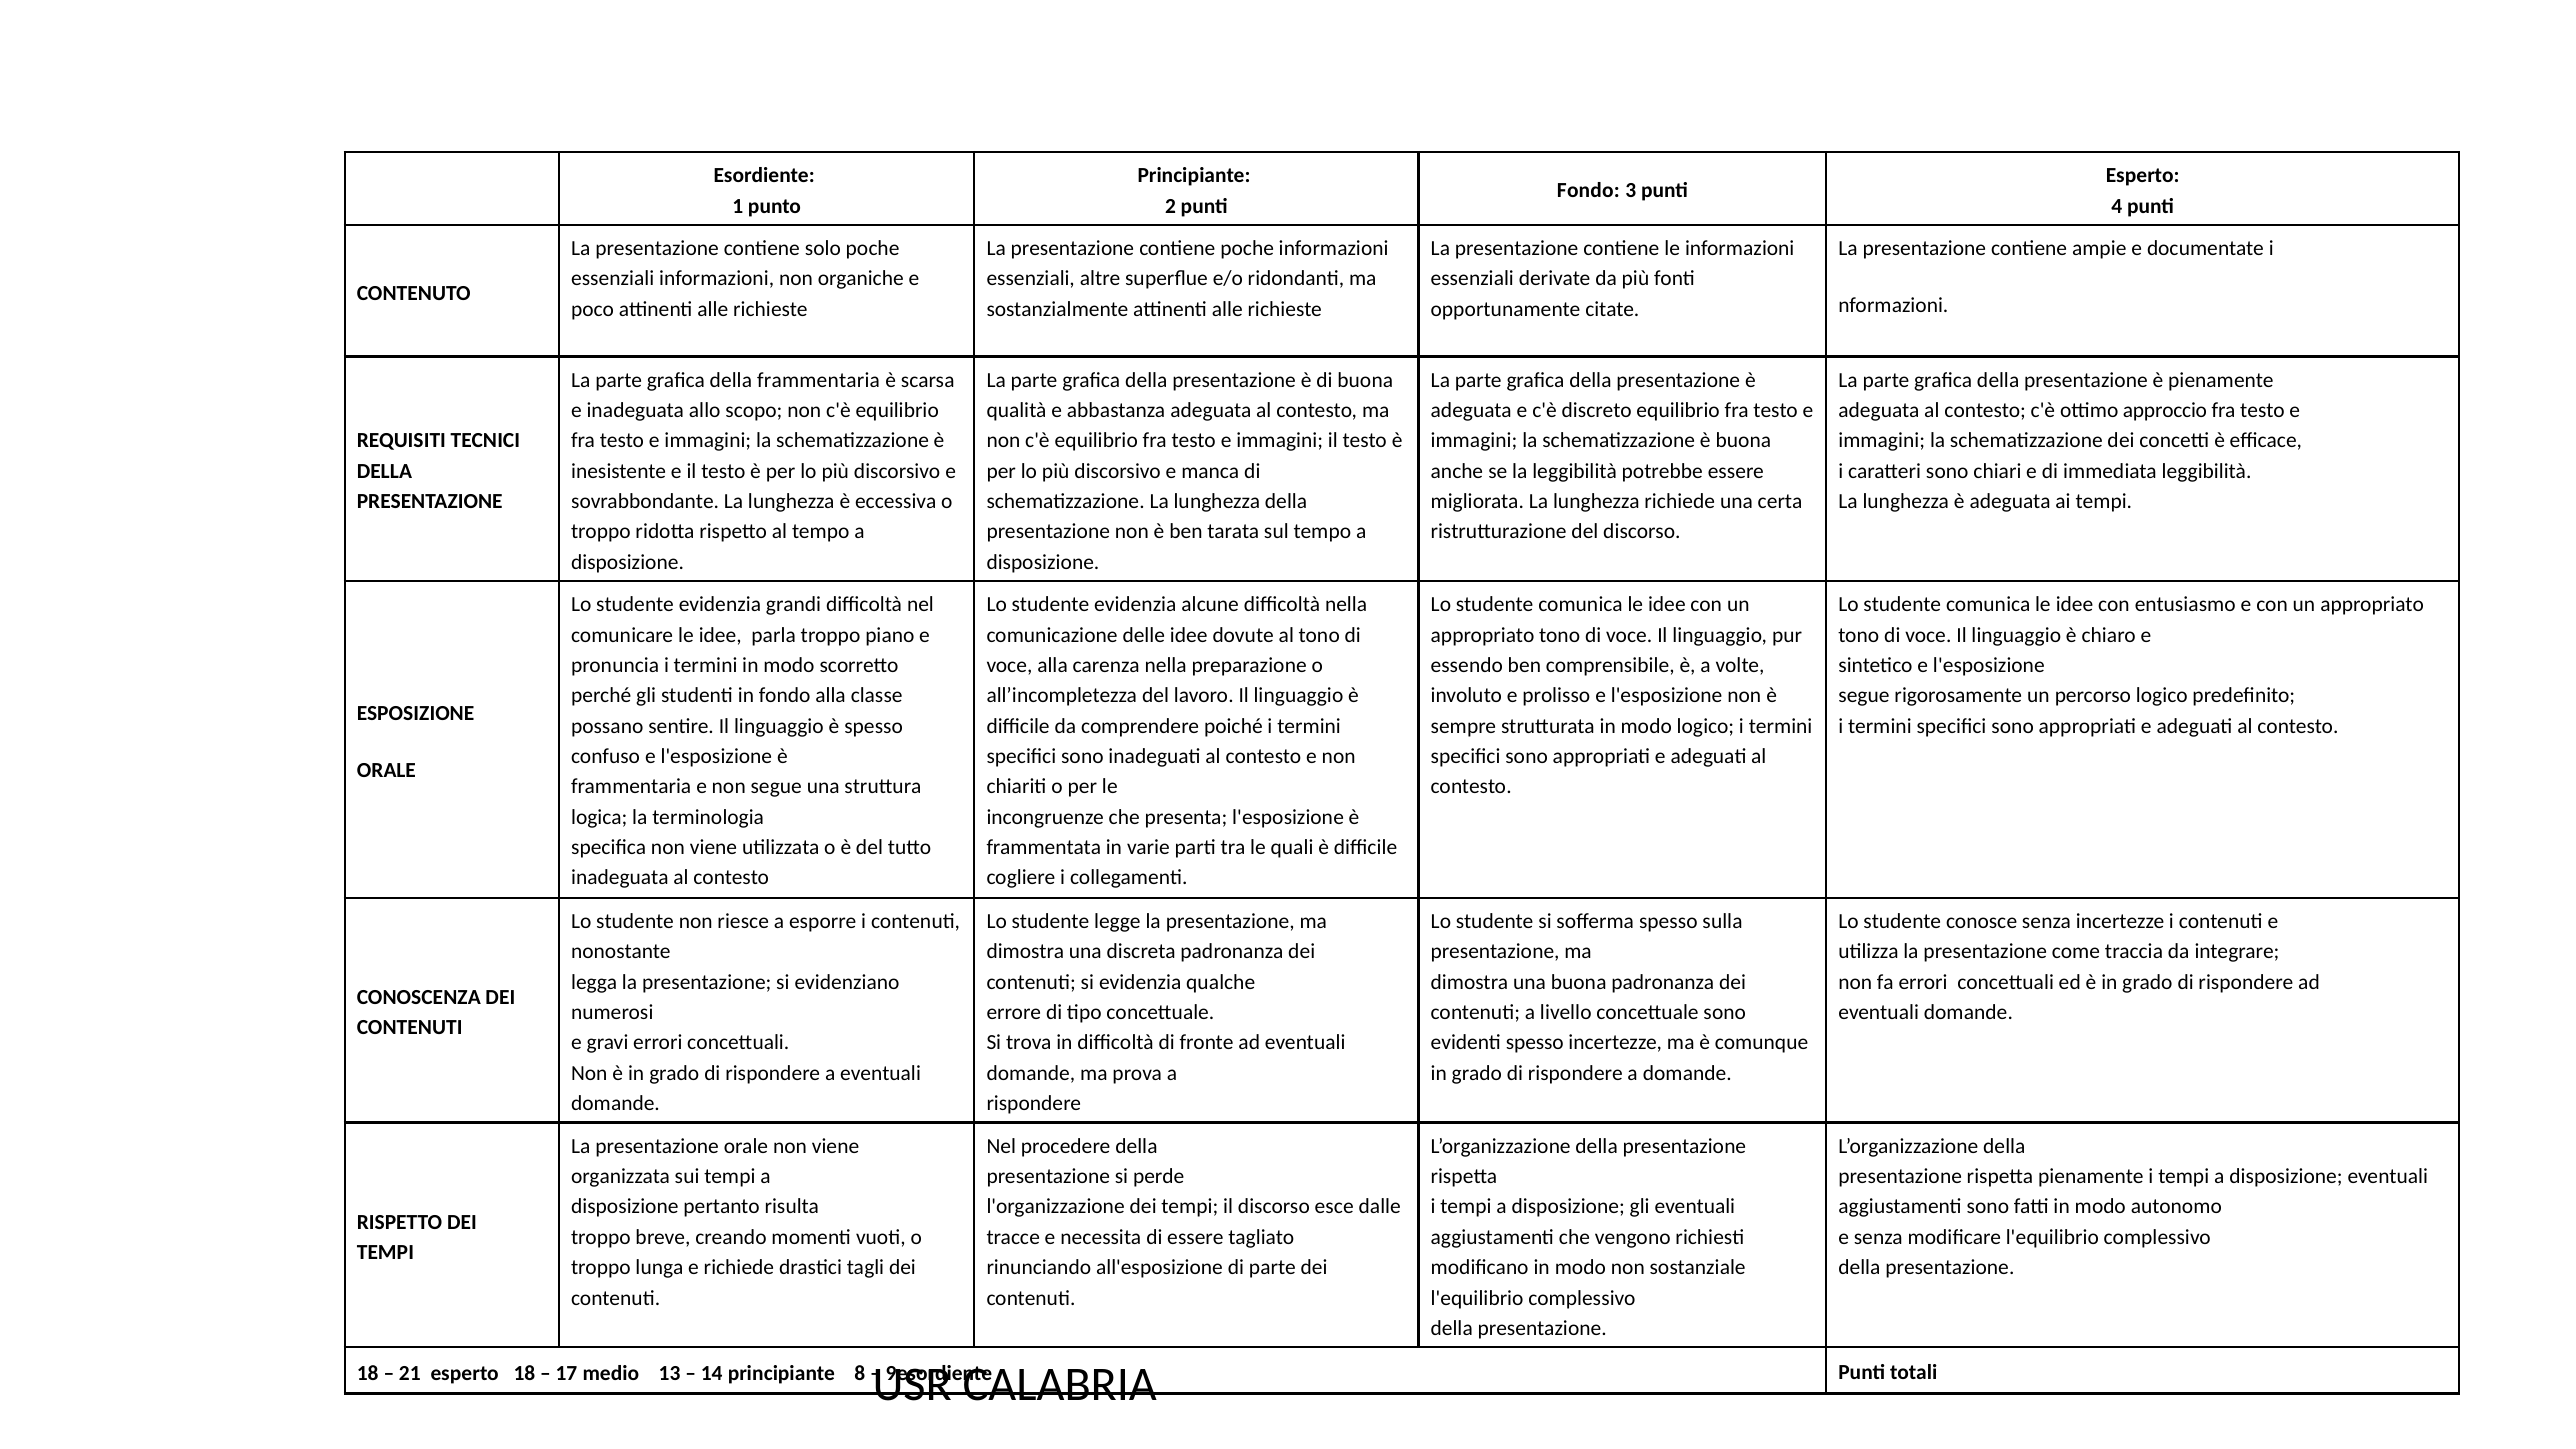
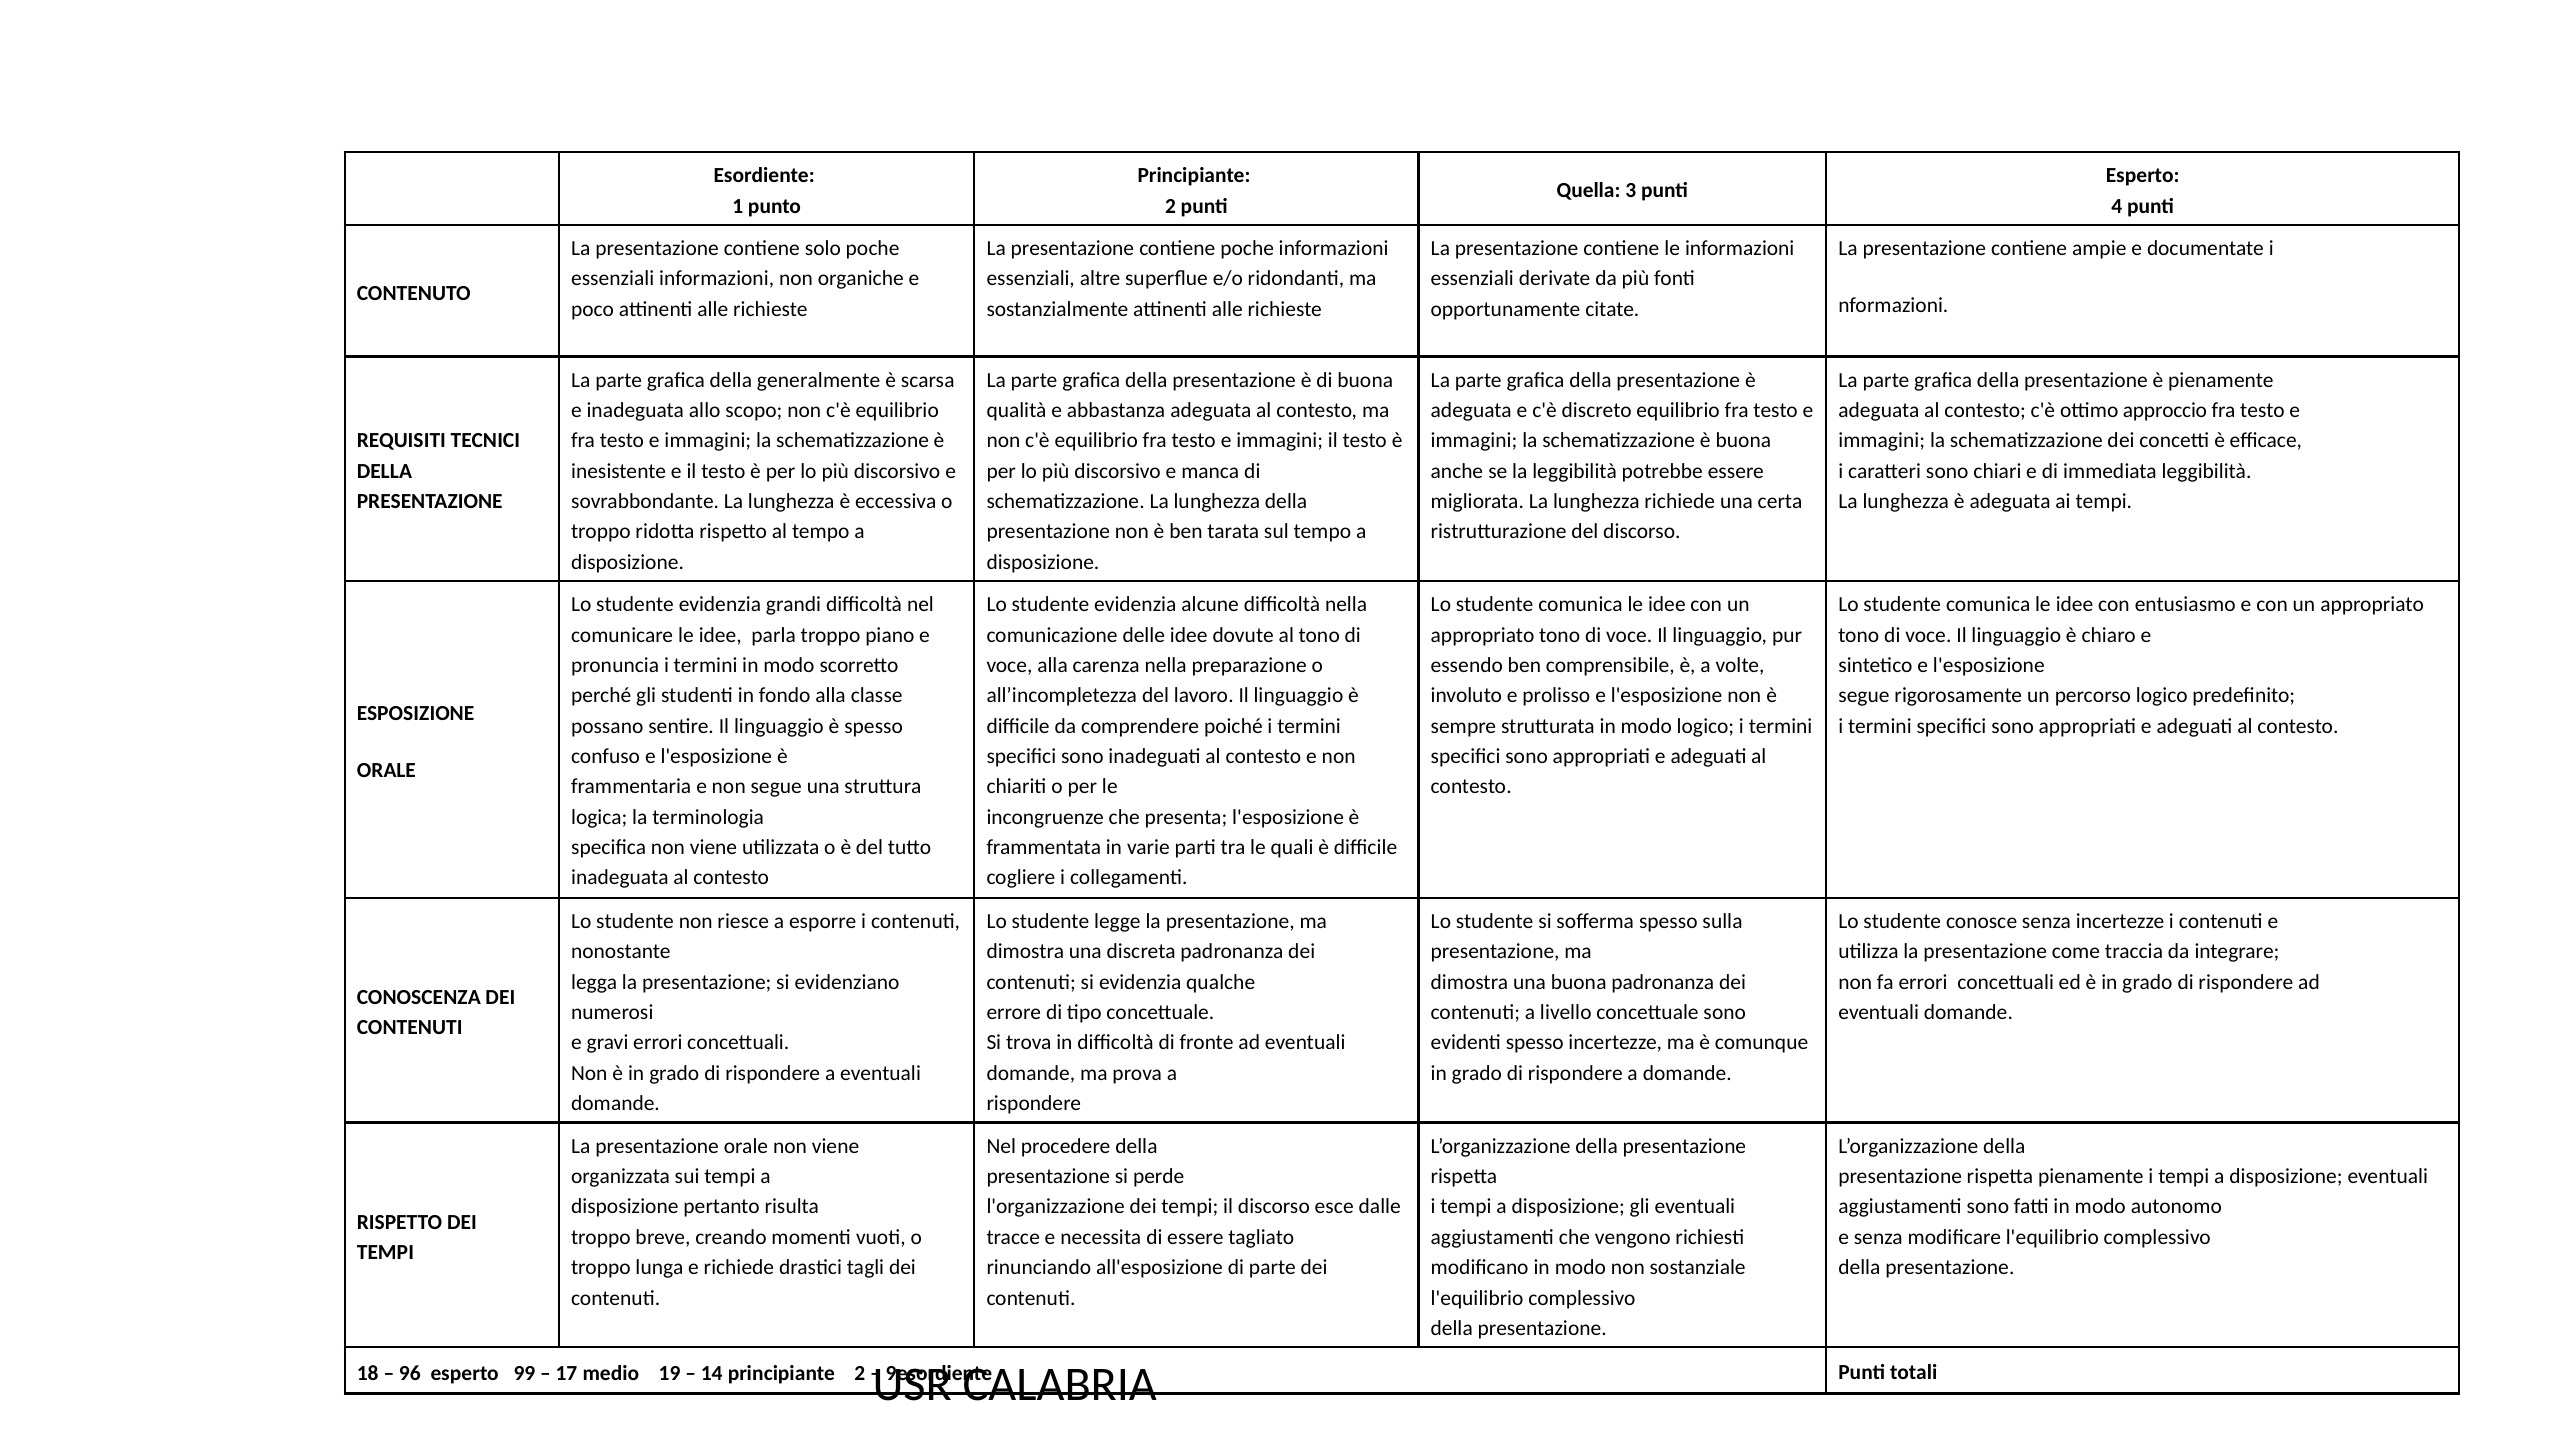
Fondo: Fondo -> Quella (1589, 191)
della frammentaria: frammentaria -> generalmente (819, 380)
21: 21 -> 96 (410, 1374)
esperto 18: 18 -> 99 (524, 1374)
13: 13 -> 19 (670, 1374)
14 principiante 8: 8 -> 2 (860, 1374)
